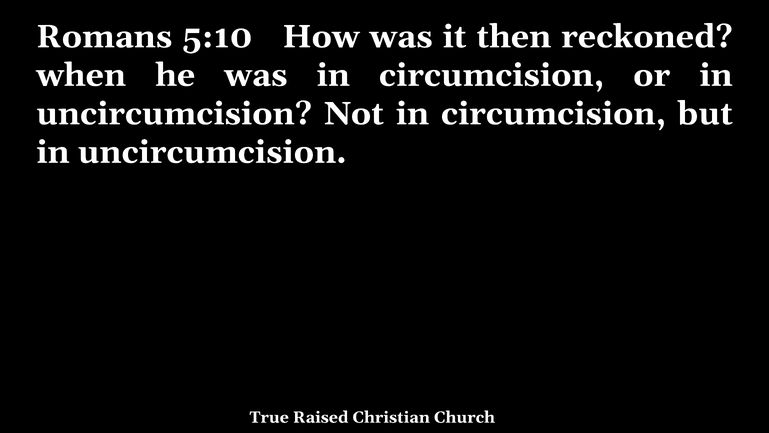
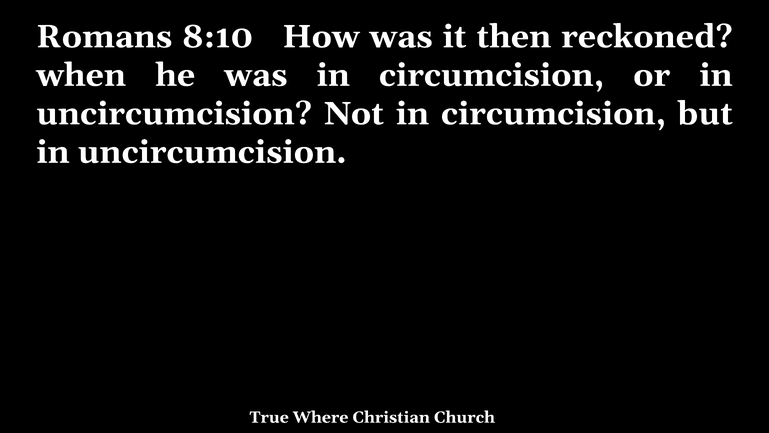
5:10: 5:10 -> 8:10 (218, 37)
Raised: Raised -> Where (321, 417)
